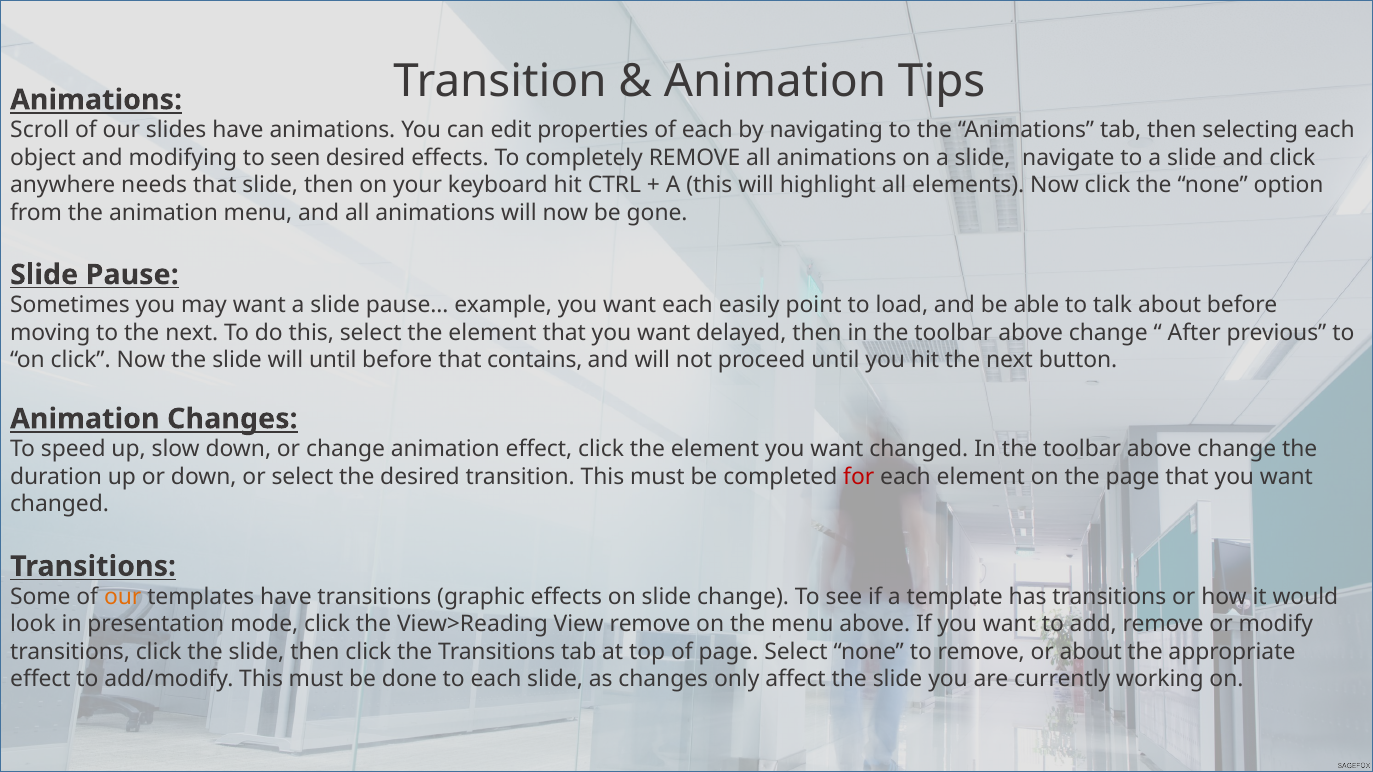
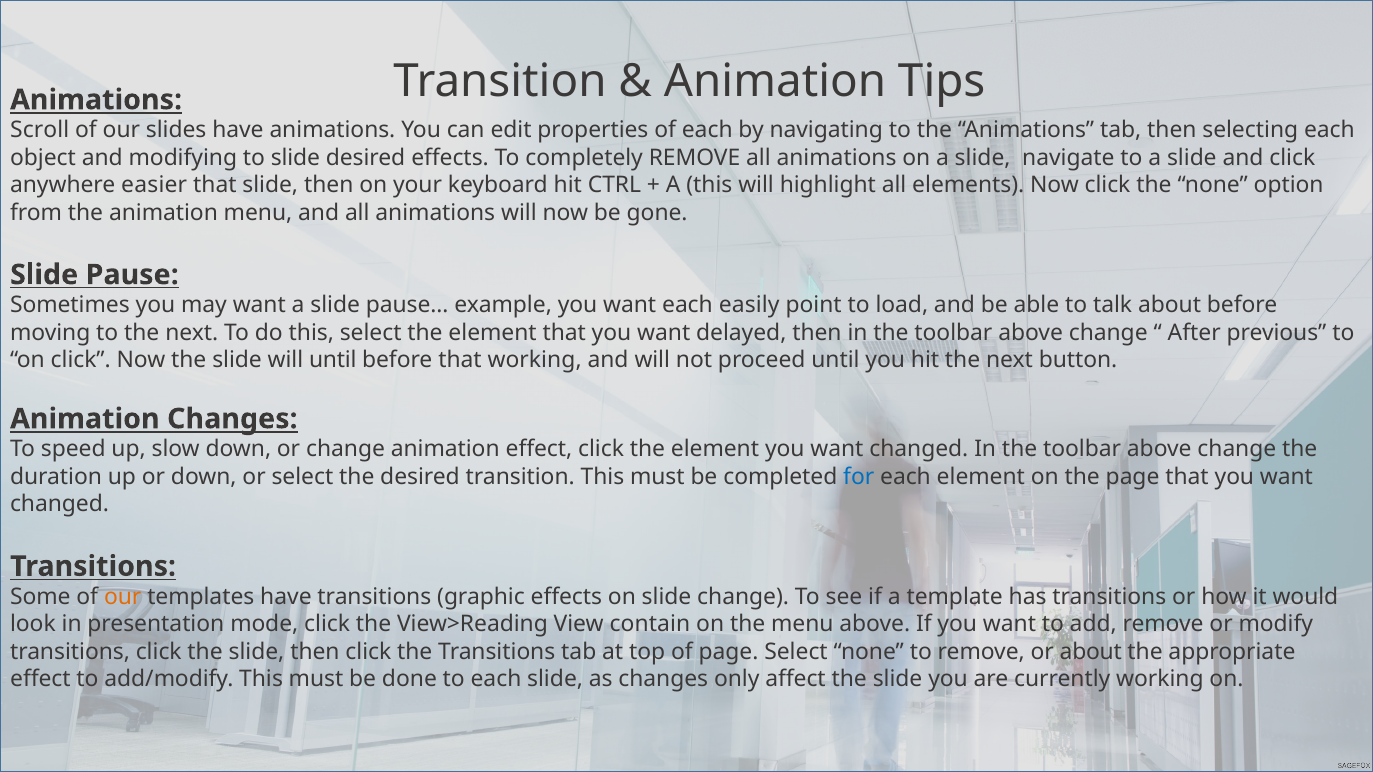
to seen: seen -> slide (295, 158)
needs: needs -> easier (154, 185)
that contains: contains -> working (535, 360)
for colour: red -> blue (859, 477)
View remove: remove -> contain (650, 624)
